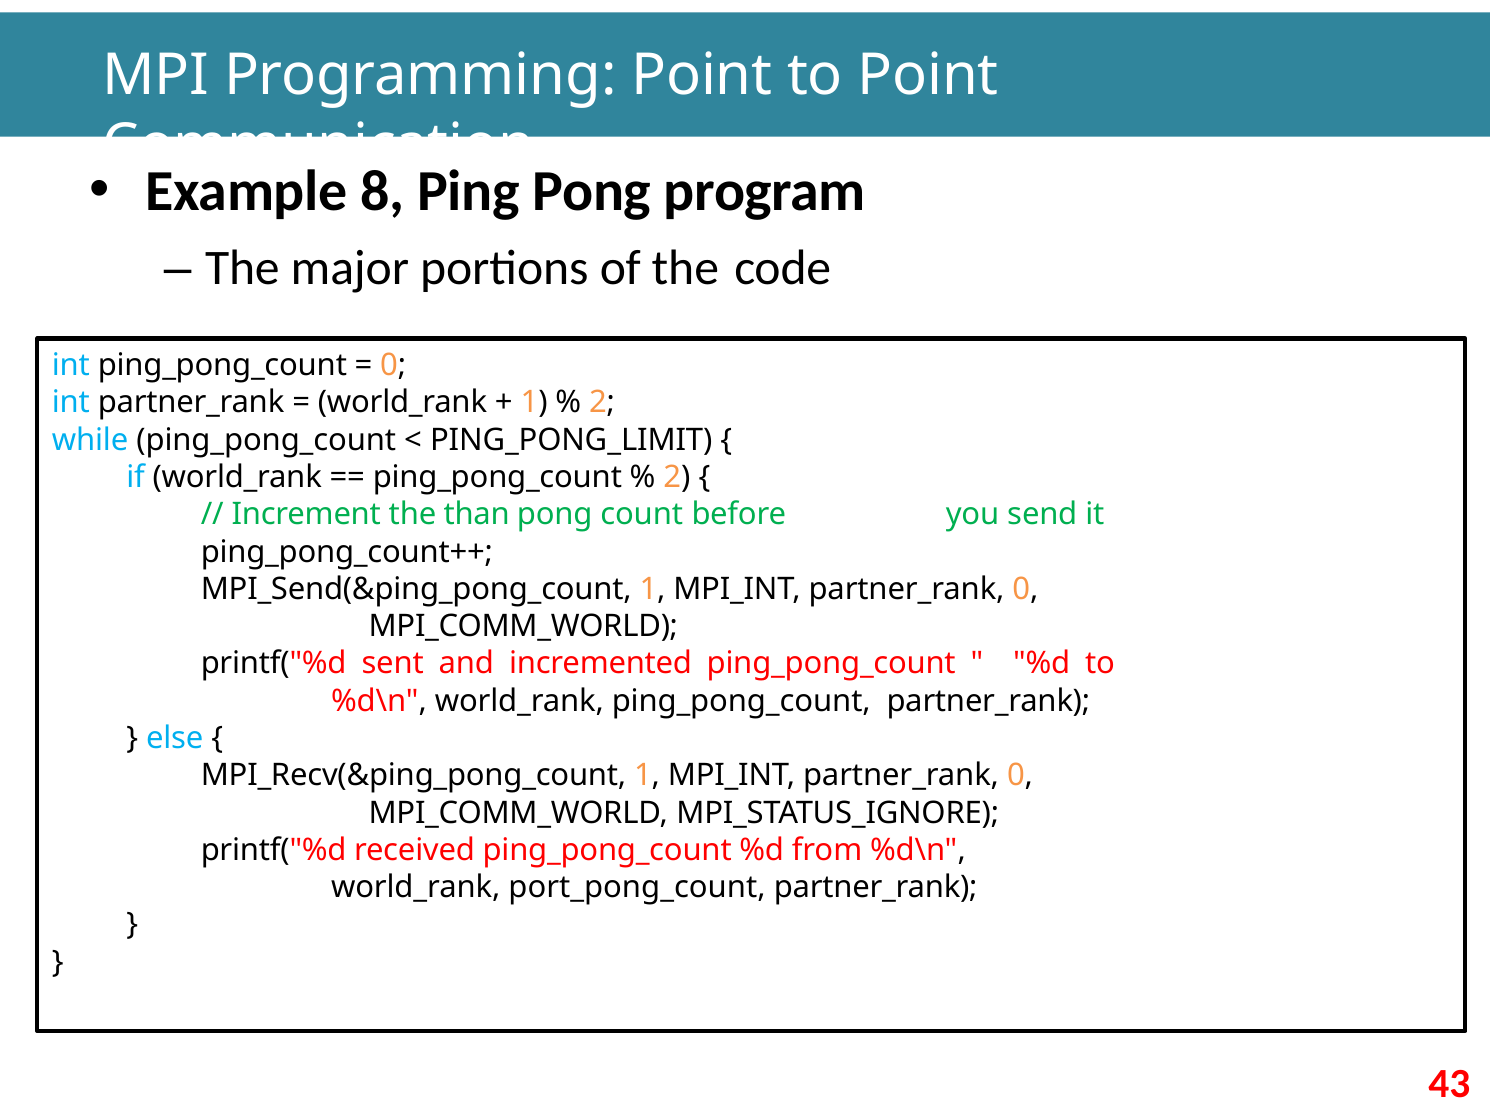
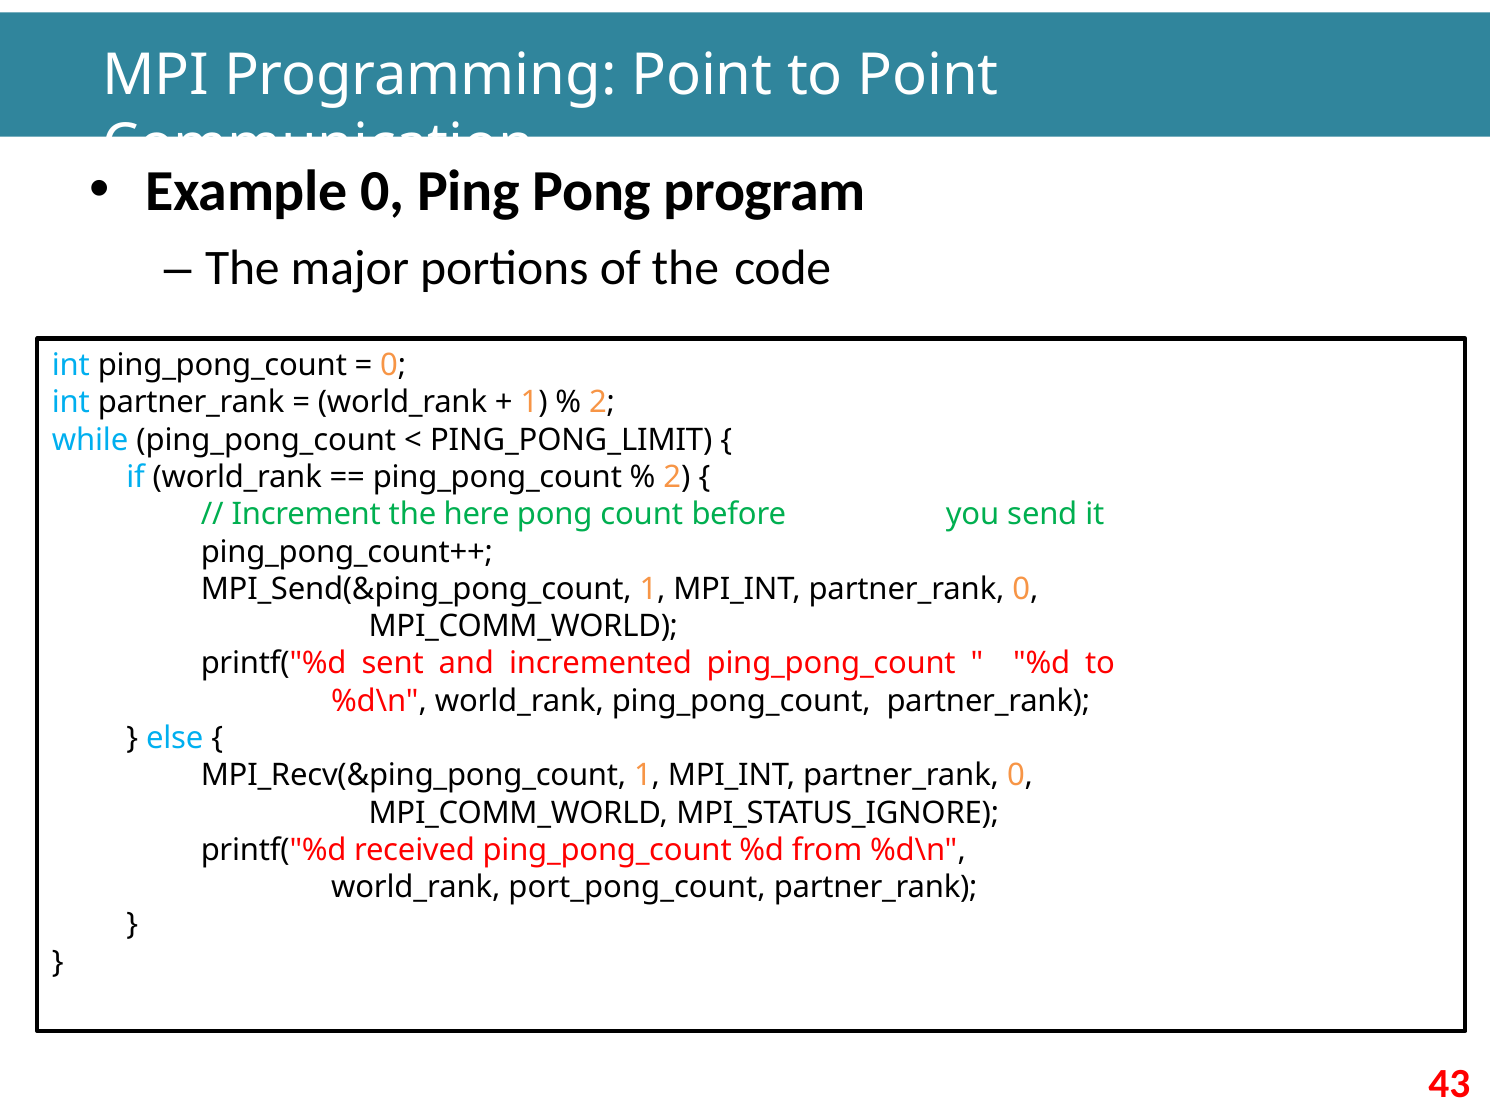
Example 8: 8 -> 0 (383, 192)
than: than -> here (477, 514)
